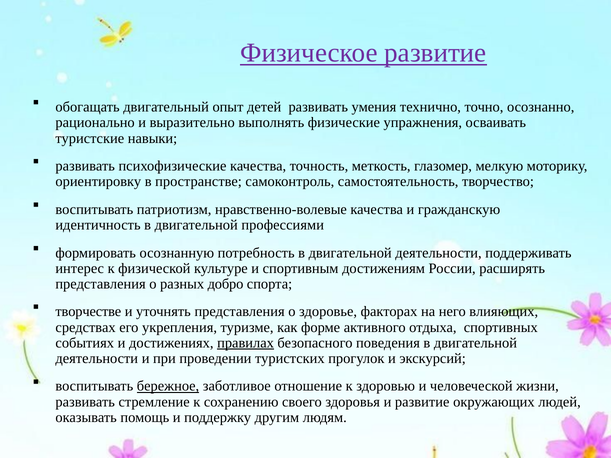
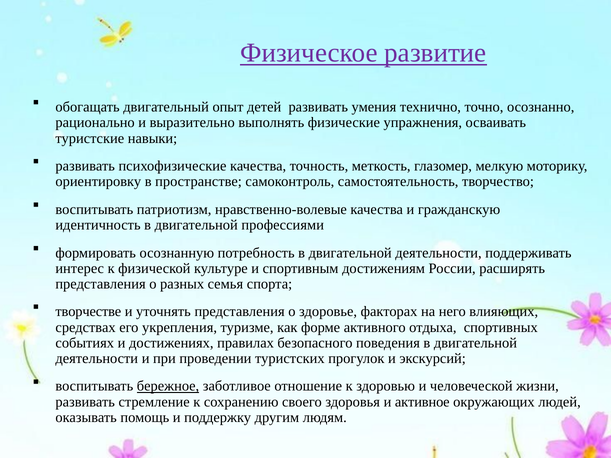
добро: добро -> семья (225, 284)
правилах underline: present -> none (246, 343)
и развитие: развитие -> активное (422, 402)
